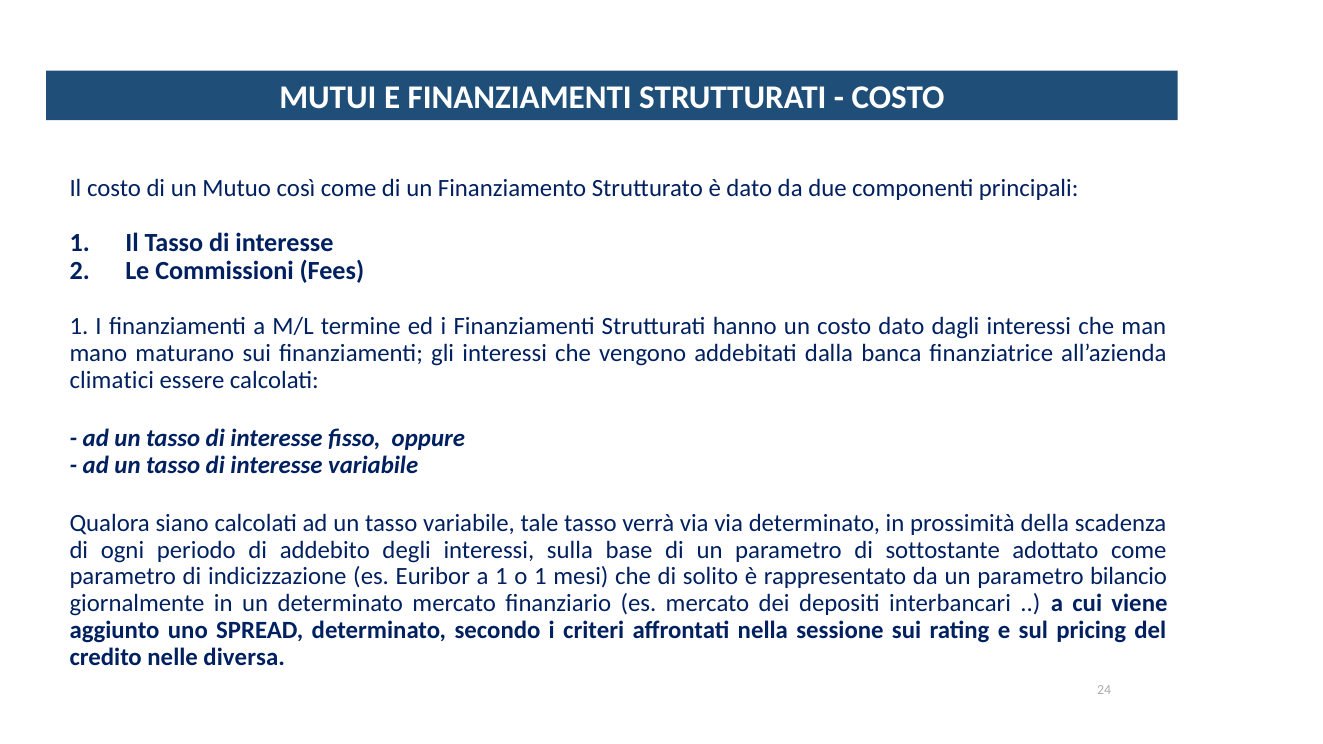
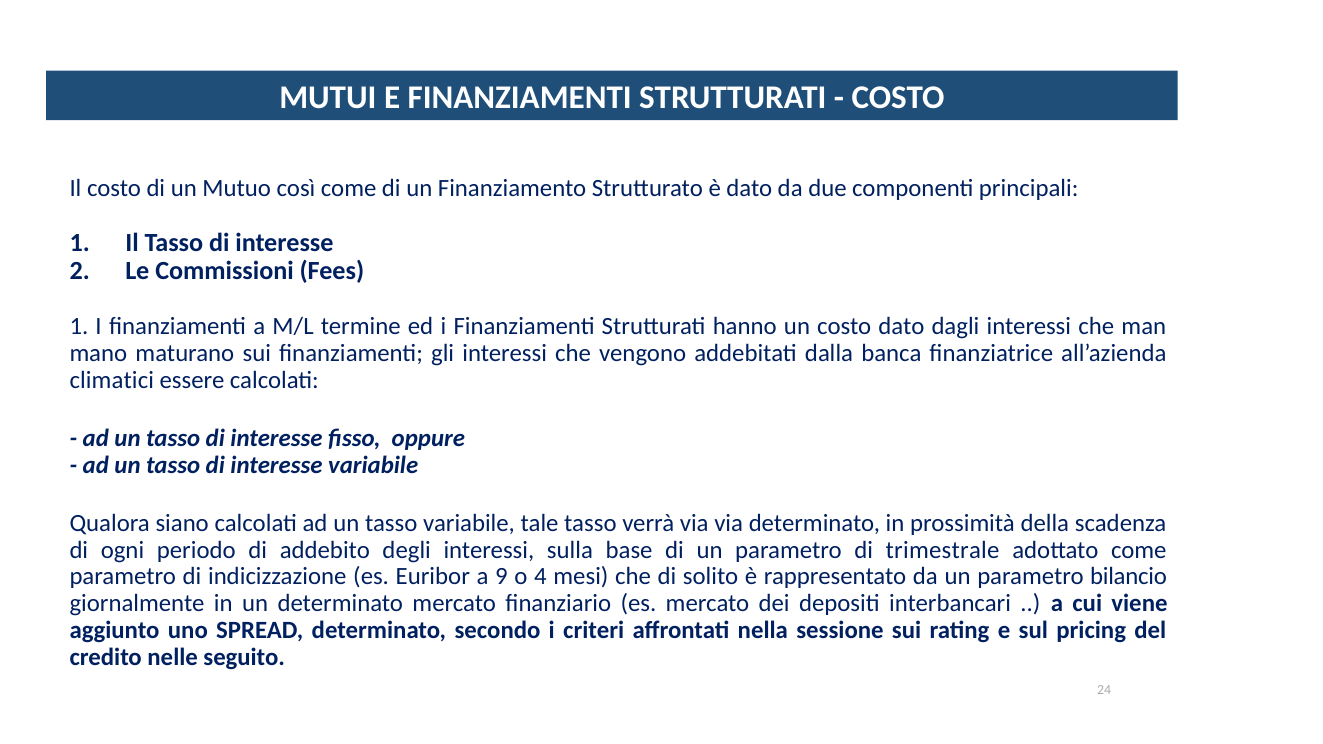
sottostante: sottostante -> trimestrale (943, 550)
a 1: 1 -> 9 (501, 577)
o 1: 1 -> 4 (541, 577)
diversa: diversa -> seguito (244, 657)
